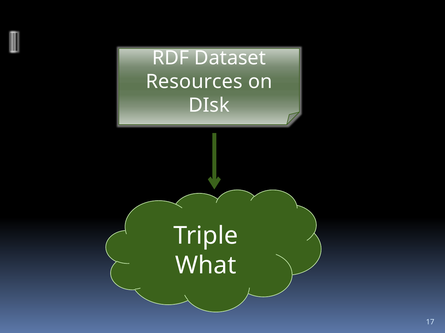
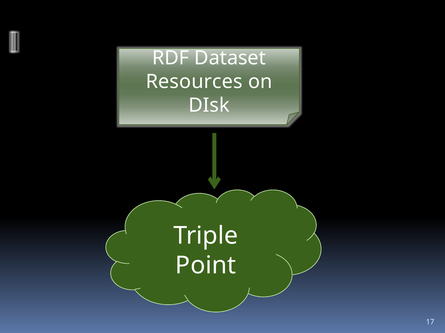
What: What -> Point (206, 266)
